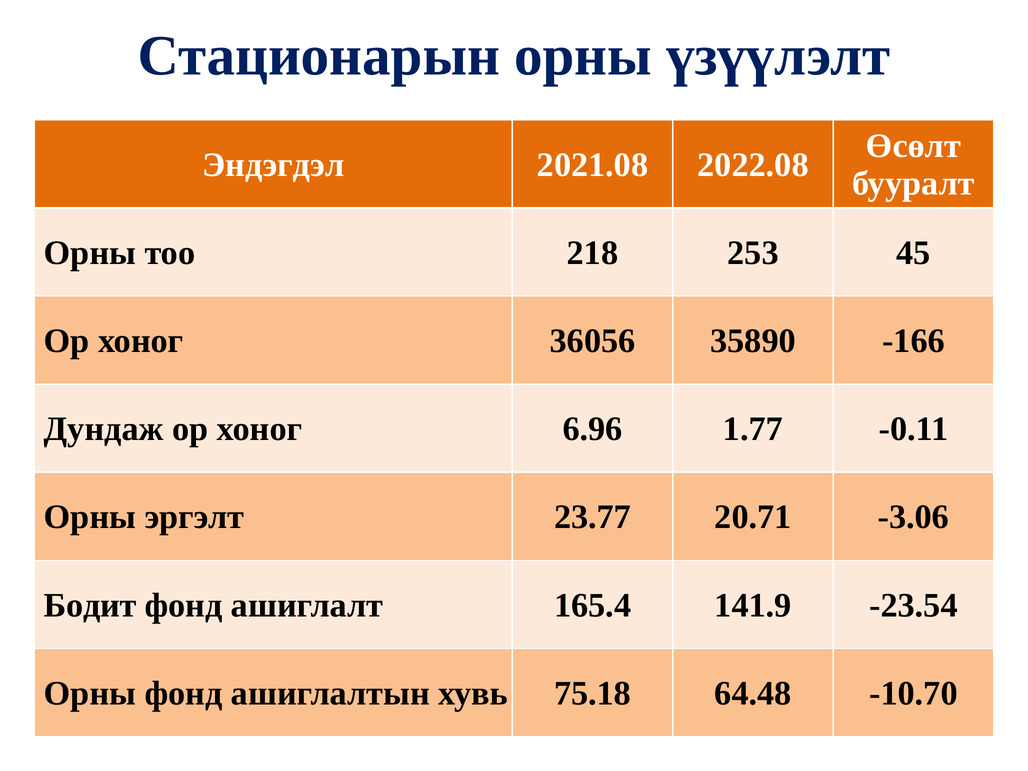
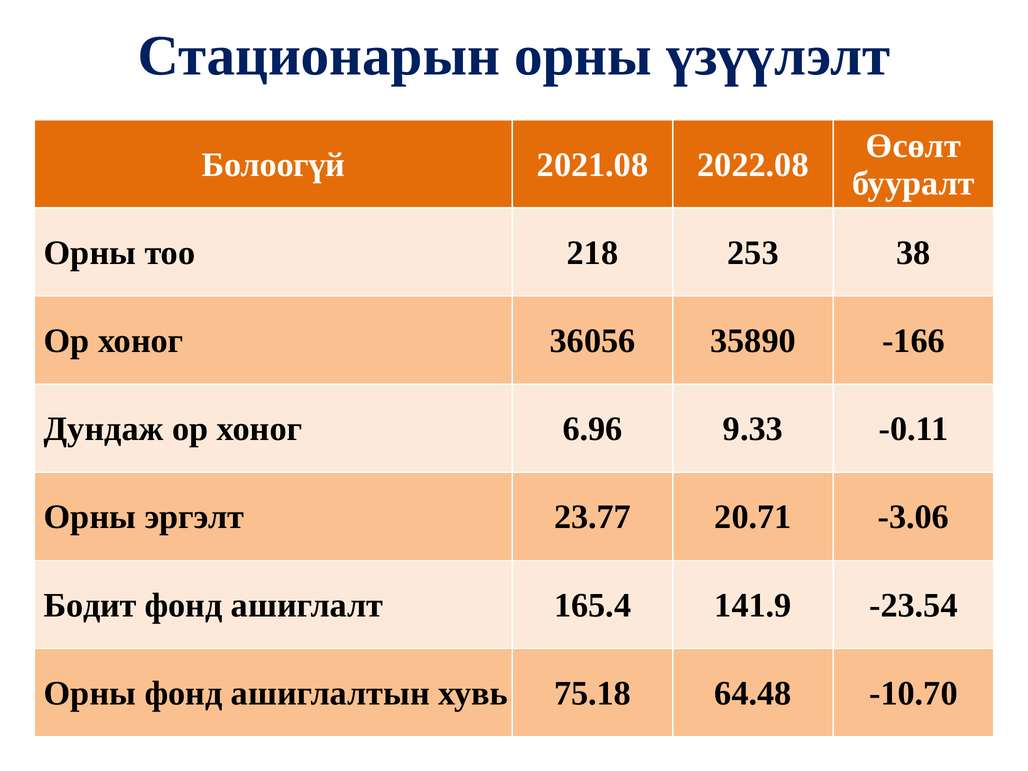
Эндэгдэл: Эндэгдэл -> Болоогүй (273, 165)
45: 45 -> 38 (913, 253)
1.77: 1.77 -> 9.33 (753, 429)
